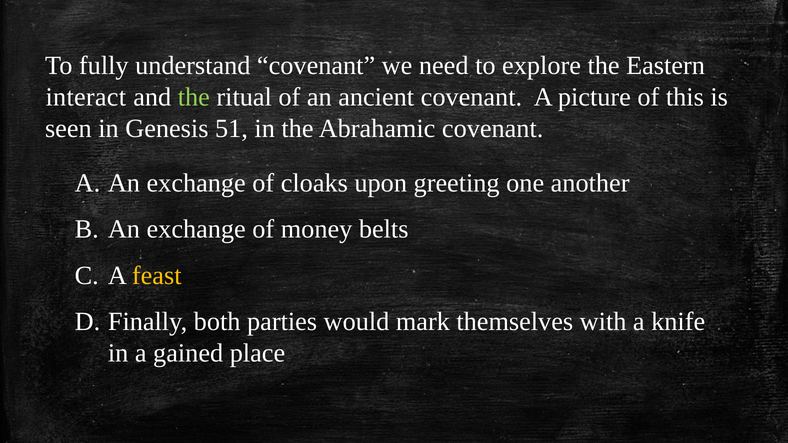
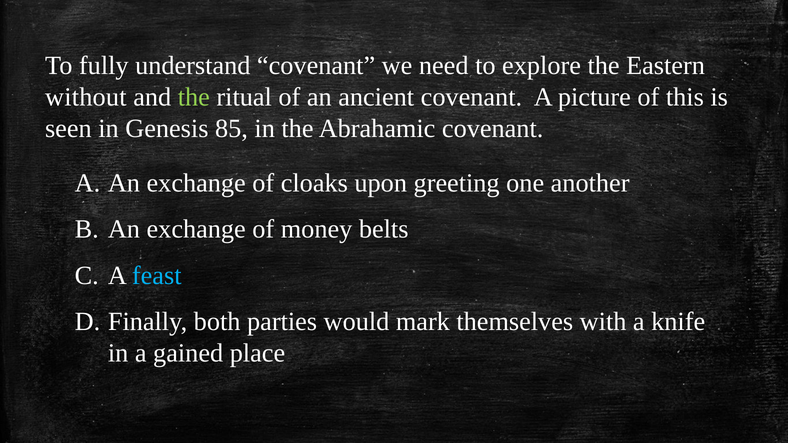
interact: interact -> without (86, 97)
51: 51 -> 85 (231, 129)
feast colour: yellow -> light blue (157, 276)
